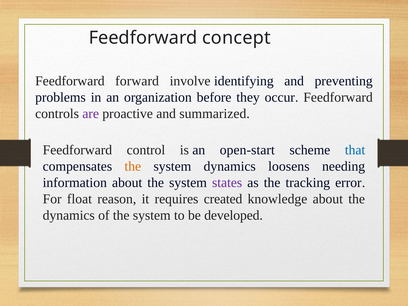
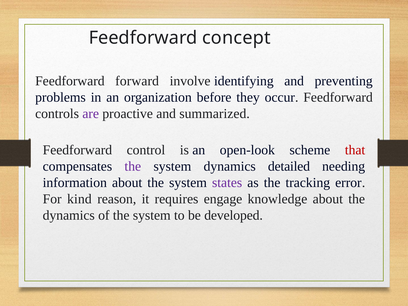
open-start: open-start -> open-look (247, 150)
that colour: blue -> red (355, 150)
the colour: orange -> purple (133, 166)
loosens: loosens -> detailed (289, 166)
float: float -> kind (79, 199)
created: created -> engage (223, 199)
